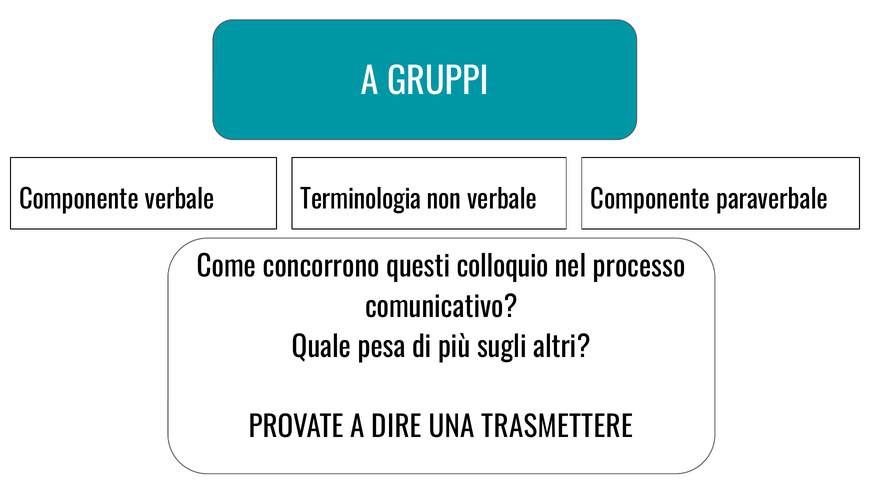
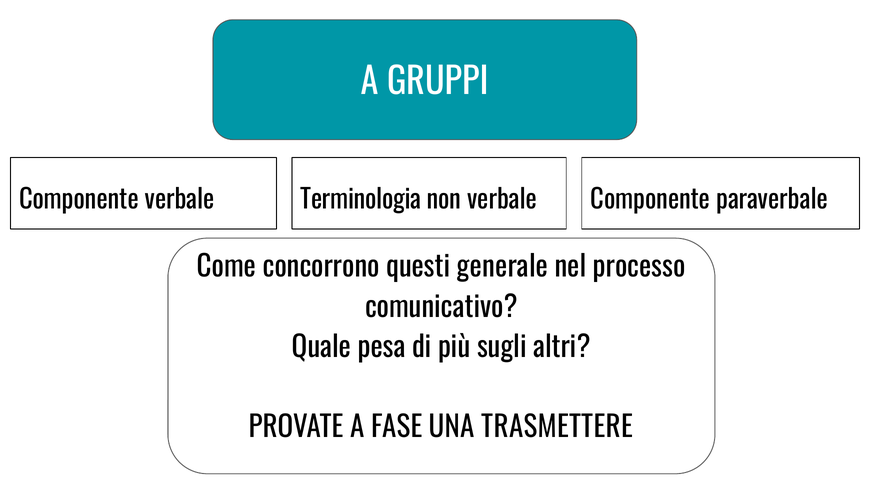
colloquio: colloquio -> generale (502, 267)
DIRE: DIRE -> FASE (397, 427)
